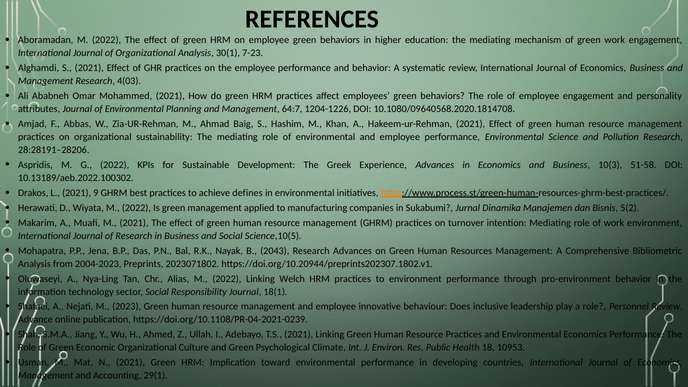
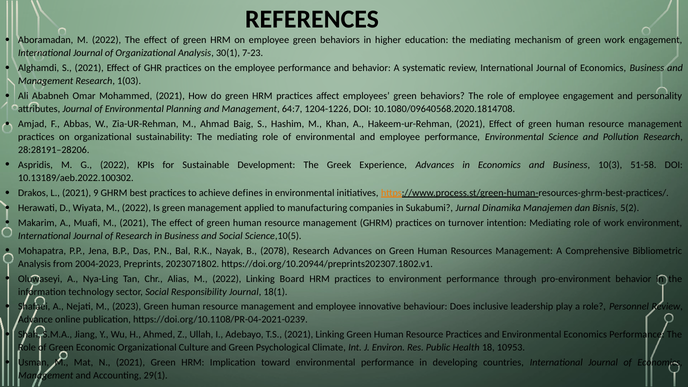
4(03: 4(03 -> 1(03 (129, 81)
2043: 2043 -> 2078 (275, 251)
Welch: Welch -> Board (292, 279)
